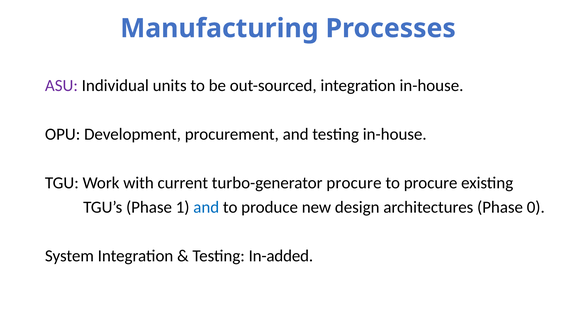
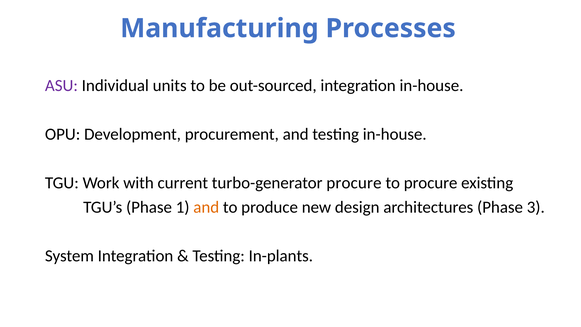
and colour: blue -> orange (206, 207)
0: 0 -> 3 (536, 207)
In-added: In-added -> In-plants (281, 256)
